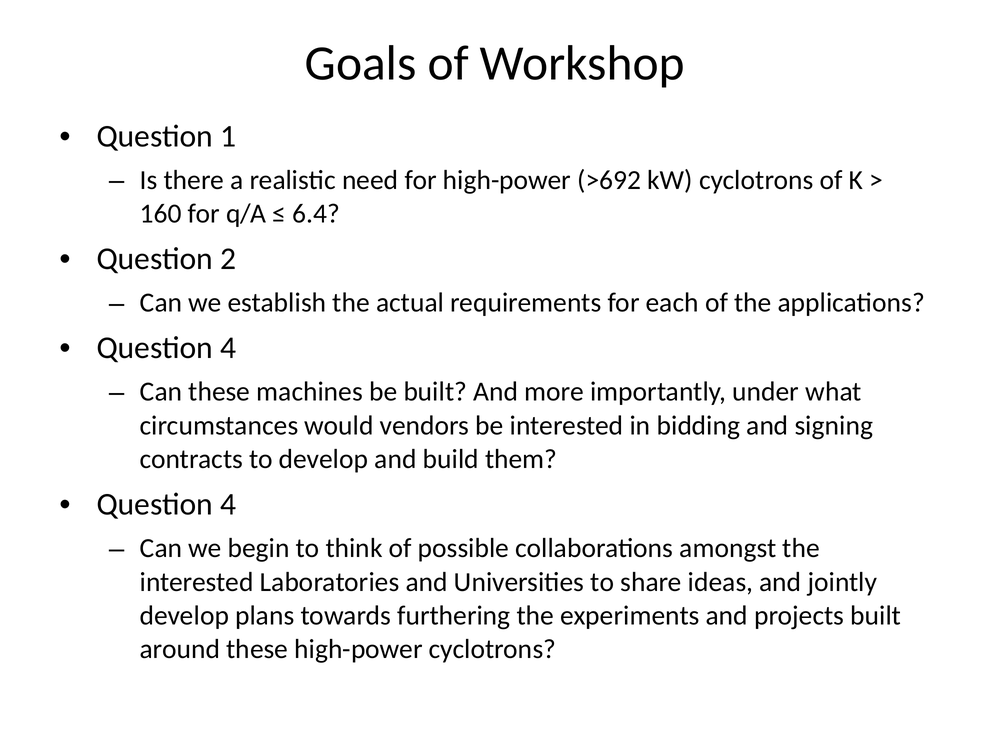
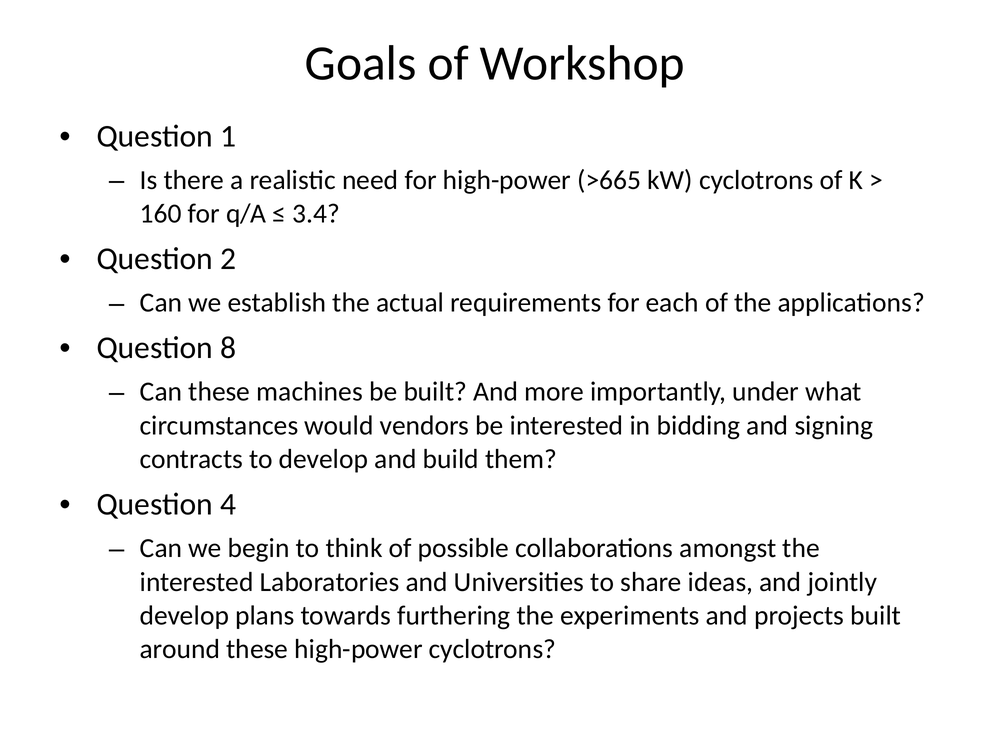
>692: >692 -> >665 (609, 180)
6.4: 6.4 -> 3.4 (316, 214)
4: 4 -> 8 (228, 348)
